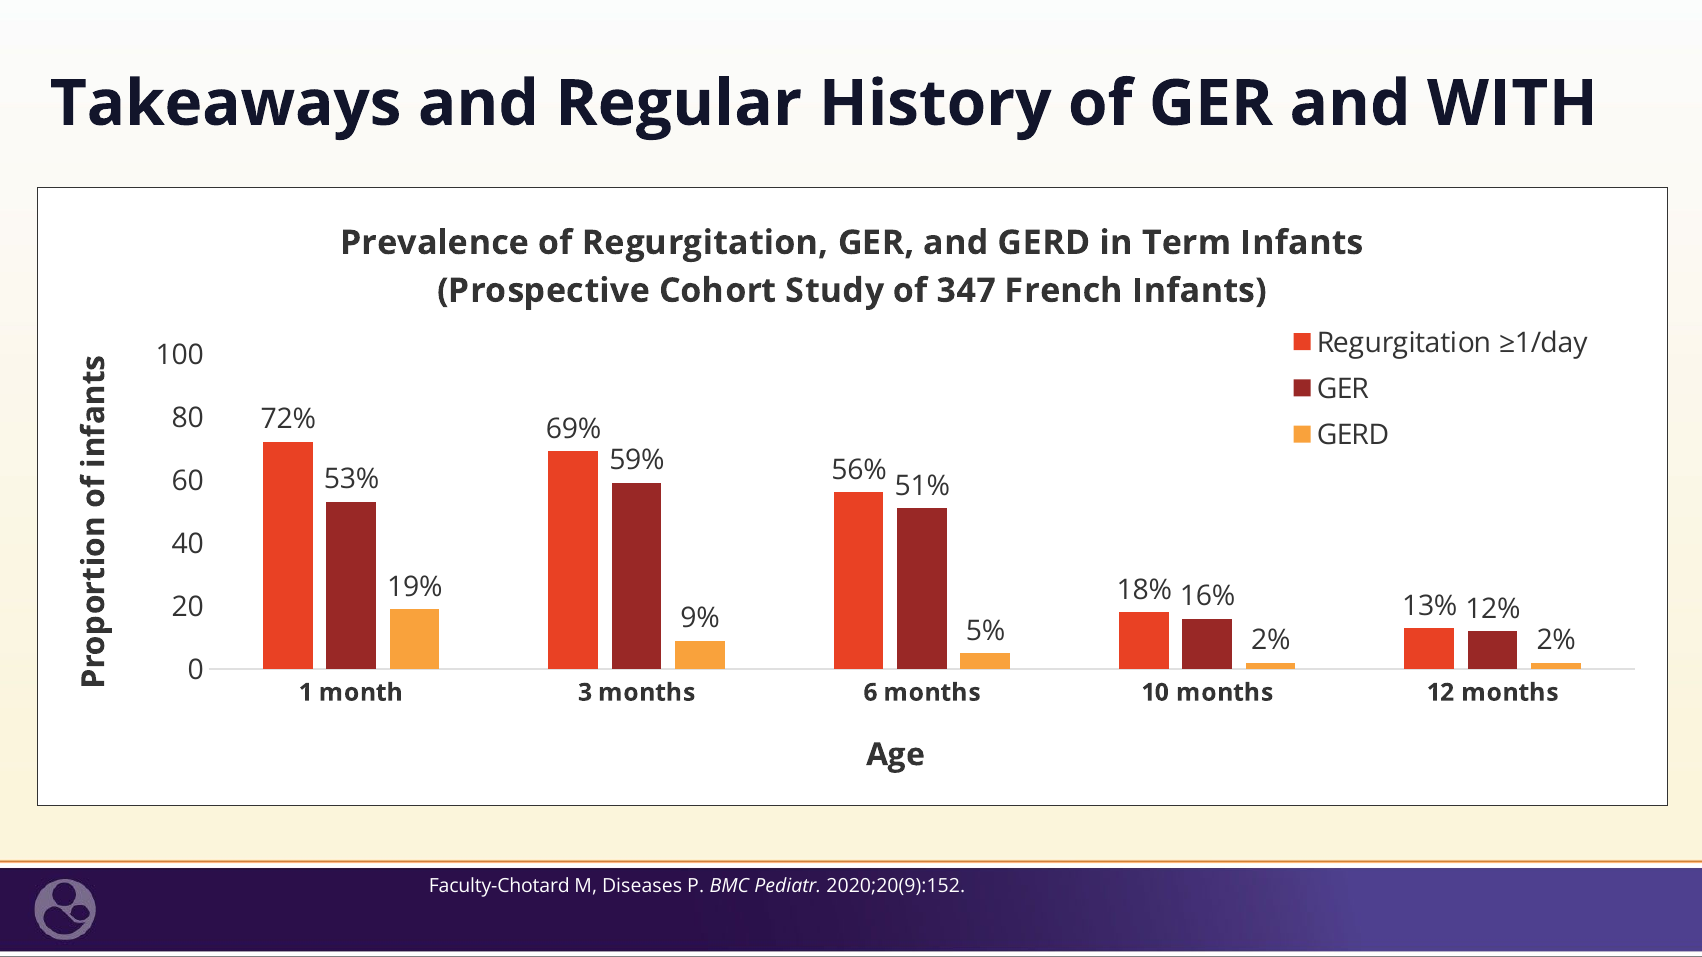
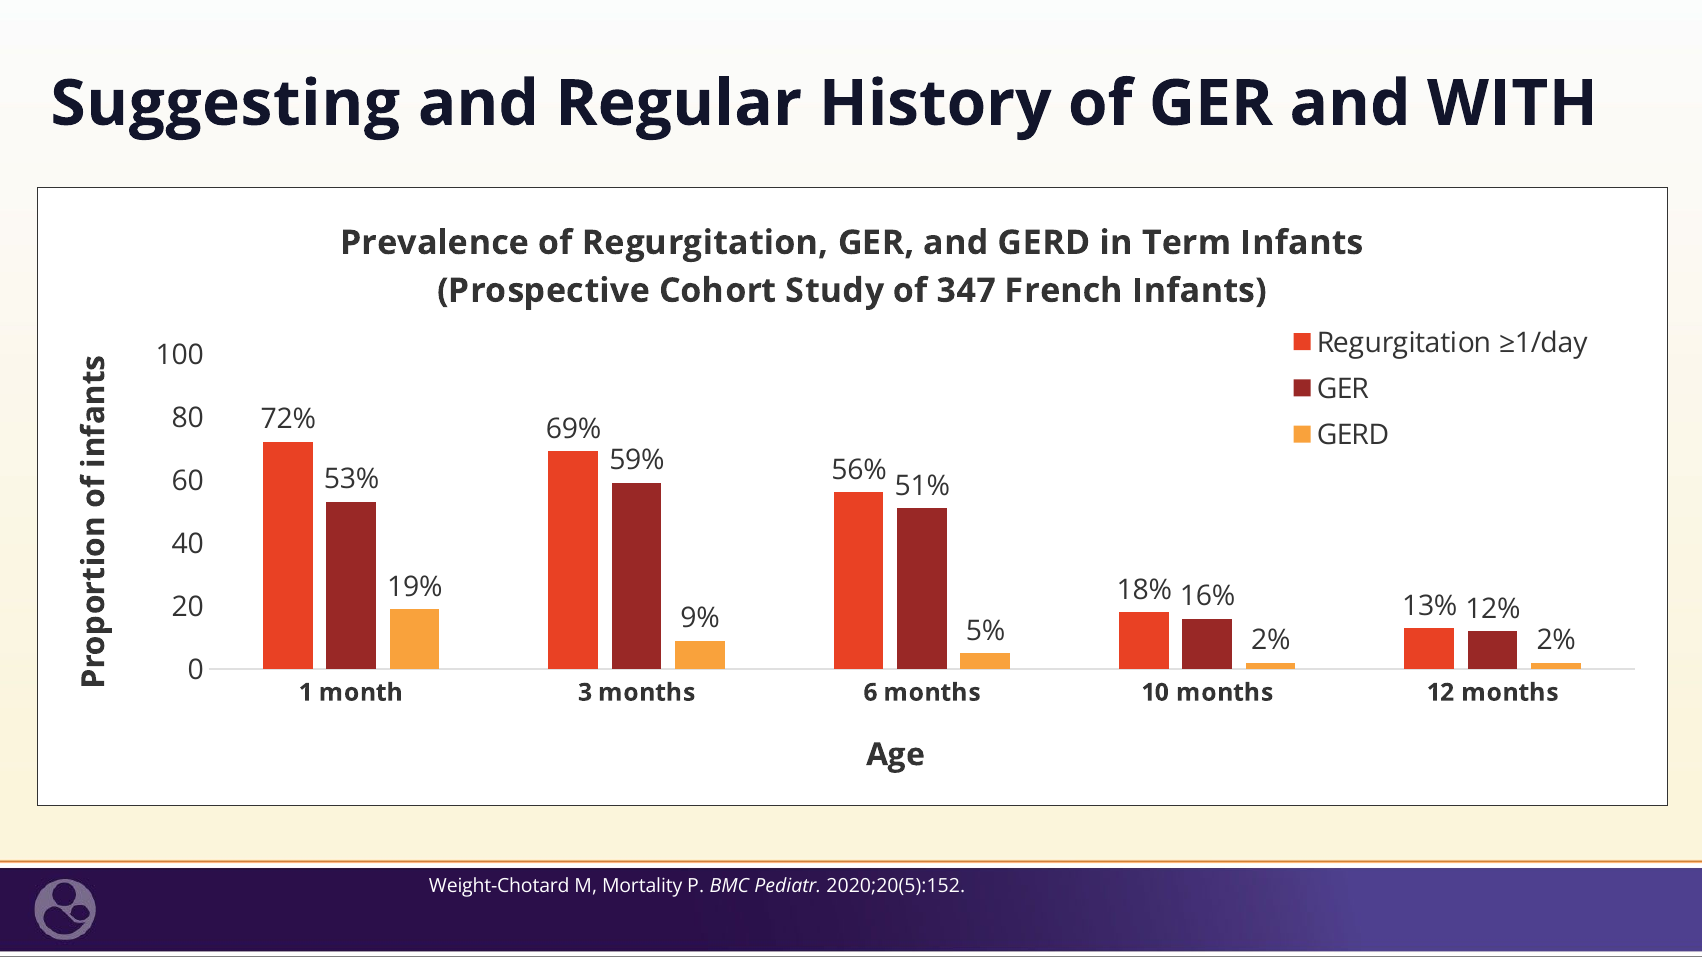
Takeaways: Takeaways -> Suggesting (225, 104)
Faculty-Chotard: Faculty-Chotard -> Weight-Chotard (499, 886)
Diseases: Diseases -> Mortality (642, 886)
2020;20(9):152: 2020;20(9):152 -> 2020;20(5):152 (896, 886)
